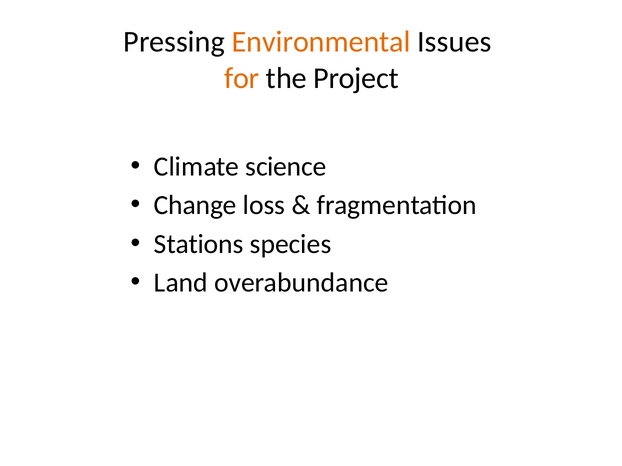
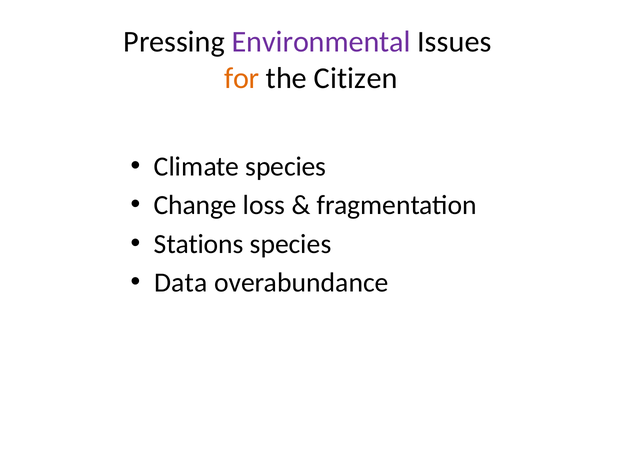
Environmental colour: orange -> purple (321, 42)
Project: Project -> Citizen (356, 78)
Climate science: science -> species (286, 167)
Land: Land -> Data (181, 283)
